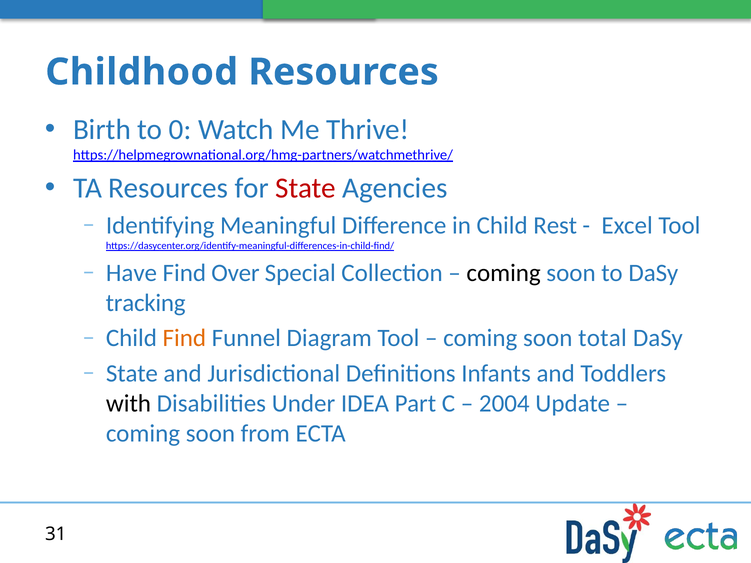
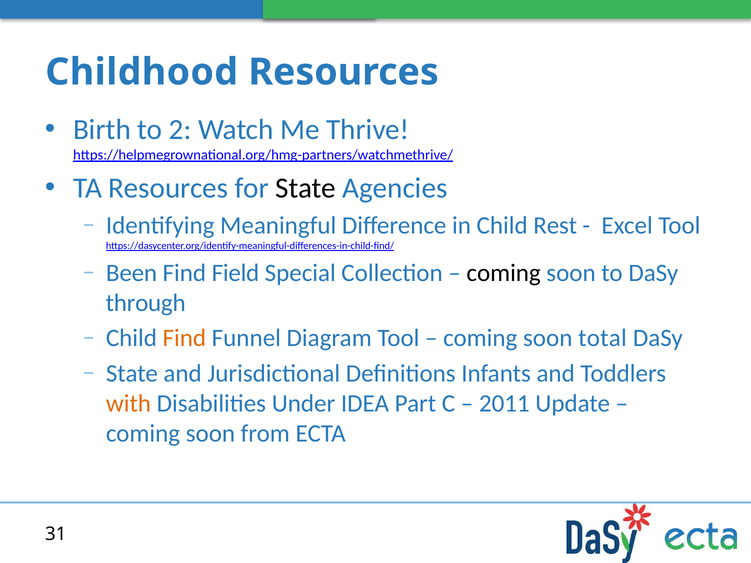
0: 0 -> 2 (180, 130)
State colour: red -> black (306, 188)
Have: Have -> Been (132, 273)
Over: Over -> Field (235, 273)
tracking: tracking -> through (146, 303)
with colour: black -> orange (128, 403)
2004: 2004 -> 2011 (504, 403)
